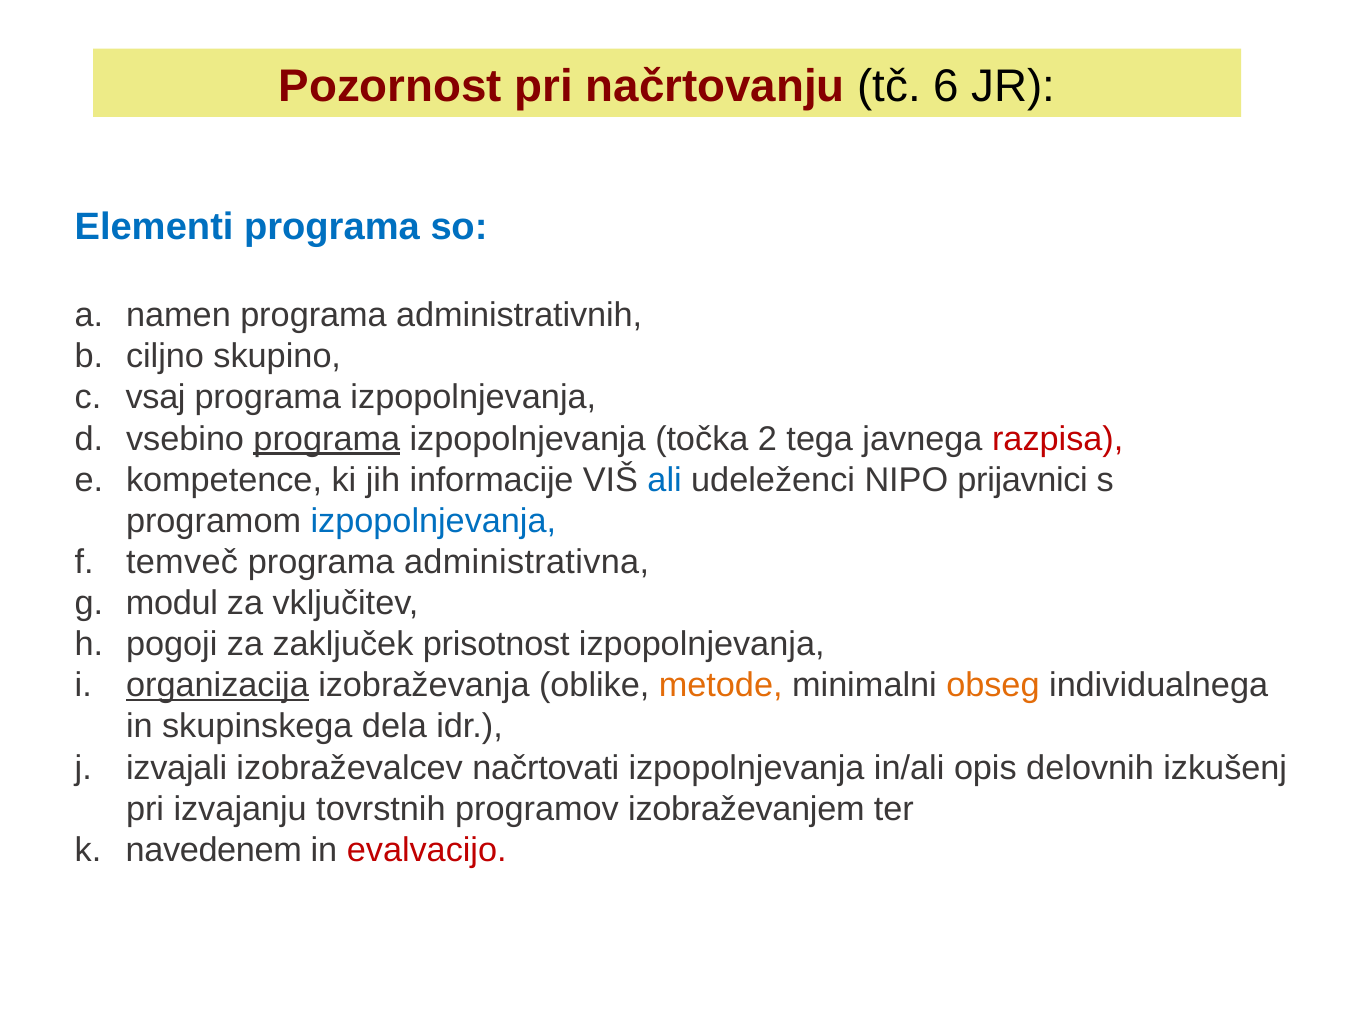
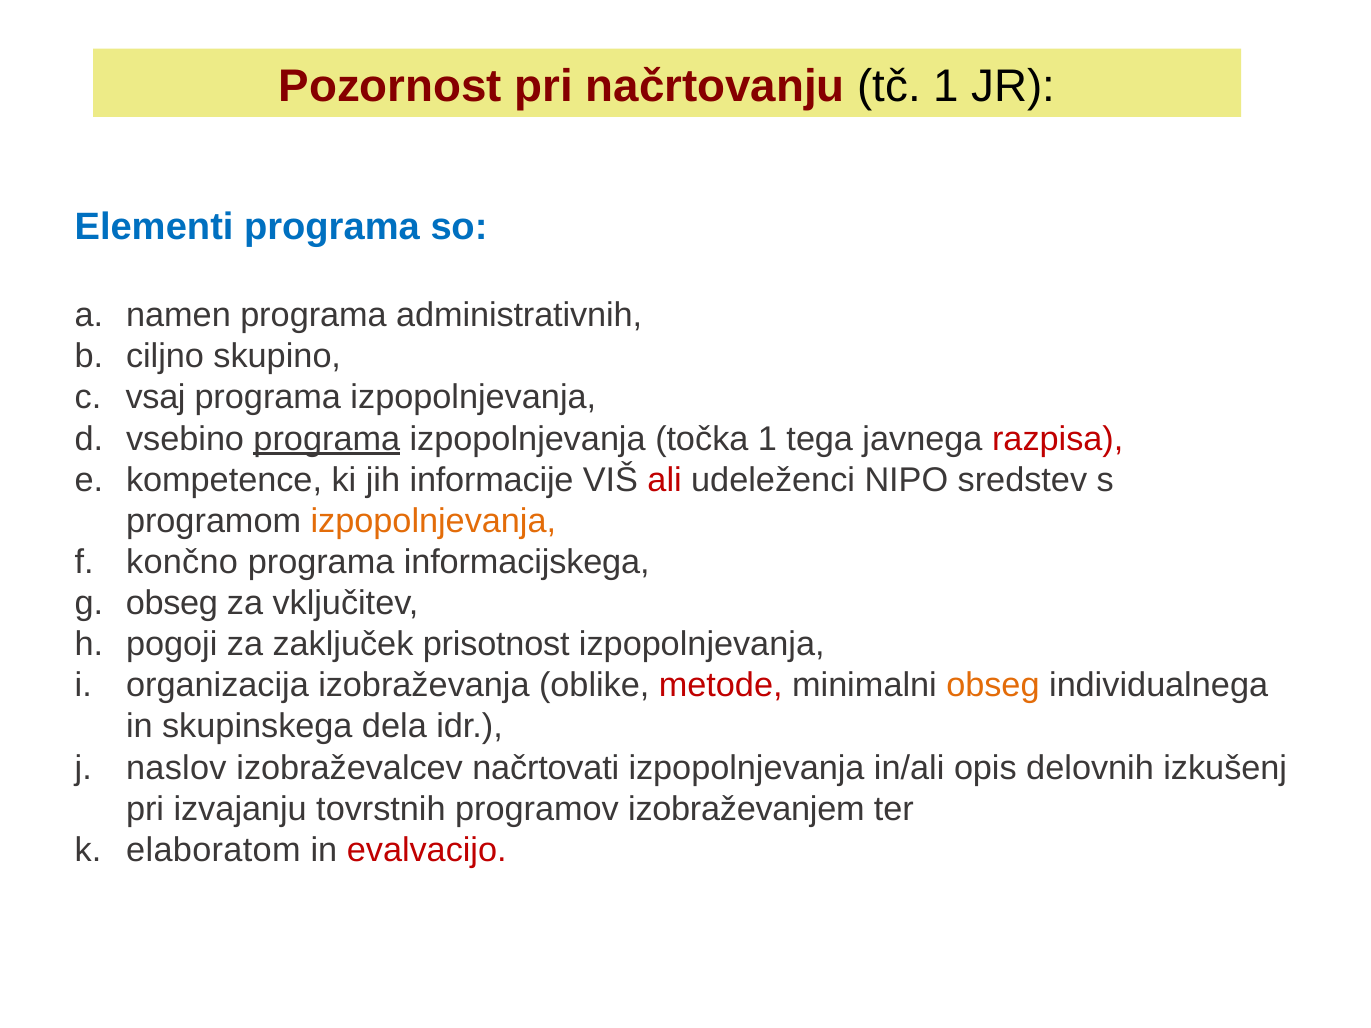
tč 6: 6 -> 1 (946, 86)
točka 2: 2 -> 1 (767, 439)
ali colour: blue -> red (665, 480)
prijavnici: prijavnici -> sredstev (1022, 480)
izpopolnjevanja colour: blue -> orange (433, 521)
temveč: temveč -> končno (182, 562)
administrativna: administrativna -> informacijskega (527, 562)
modul: modul -> obseg (172, 603)
organizacija underline: present -> none (217, 686)
metode colour: orange -> red (721, 686)
izvajali: izvajali -> naslov (176, 768)
navedenem: navedenem -> elaboratom (213, 850)
